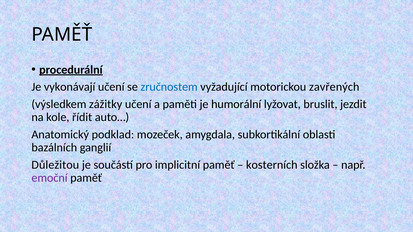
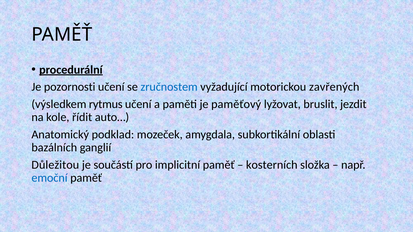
vykonávají: vykonávají -> pozornosti (70, 87)
zážitky: zážitky -> rytmus (106, 104)
humorální: humorální -> paměťový (236, 104)
emoční colour: purple -> blue (50, 178)
